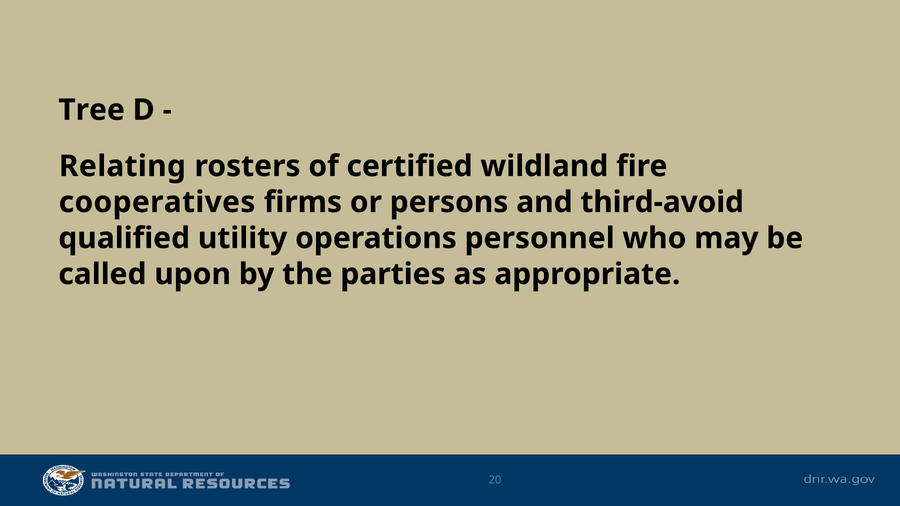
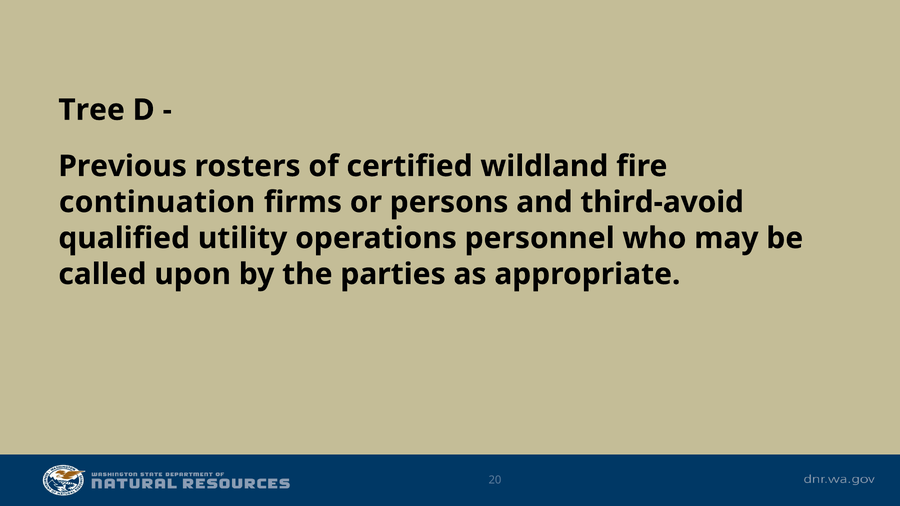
Relating: Relating -> Previous (123, 166)
cooperatives: cooperatives -> continuation (157, 202)
